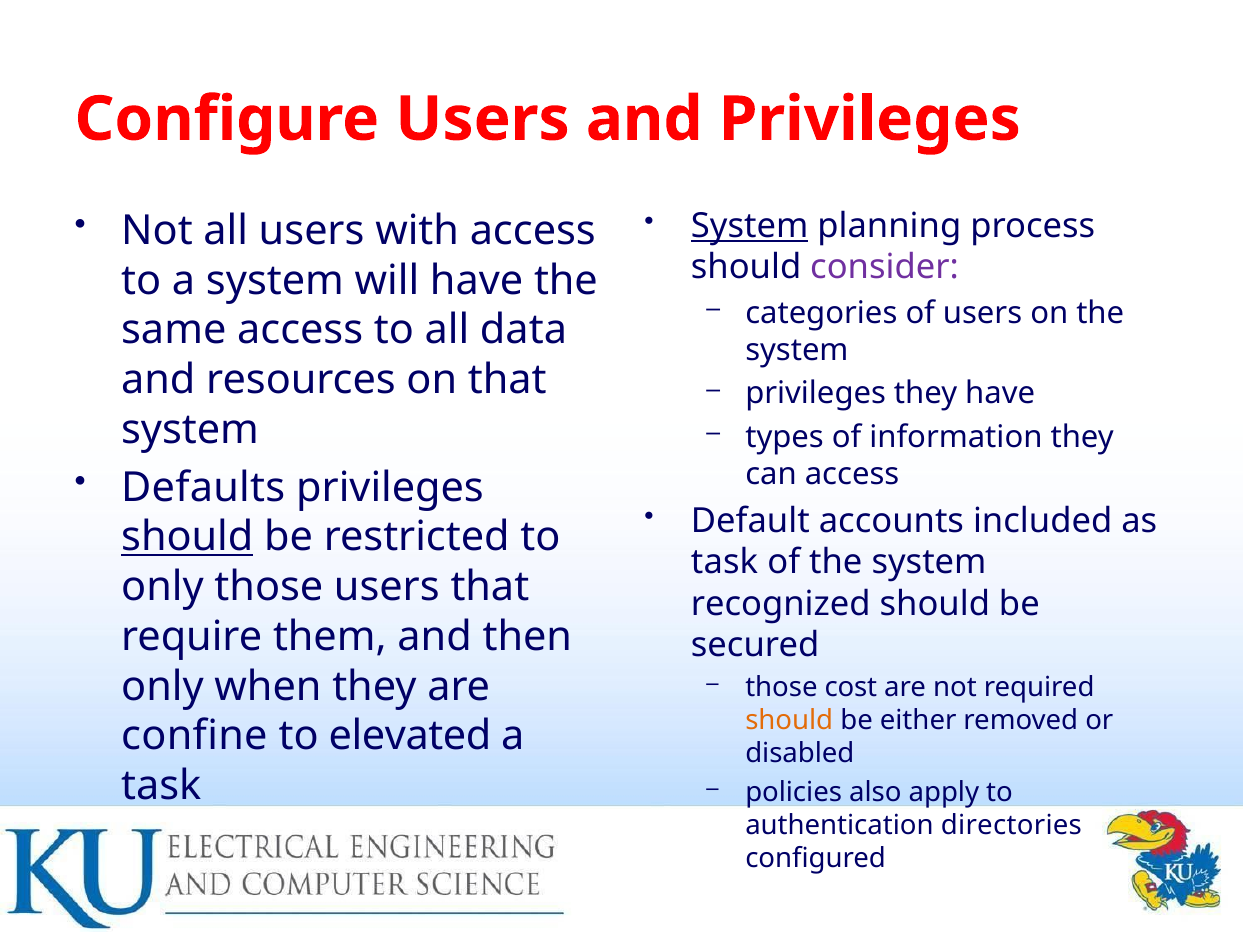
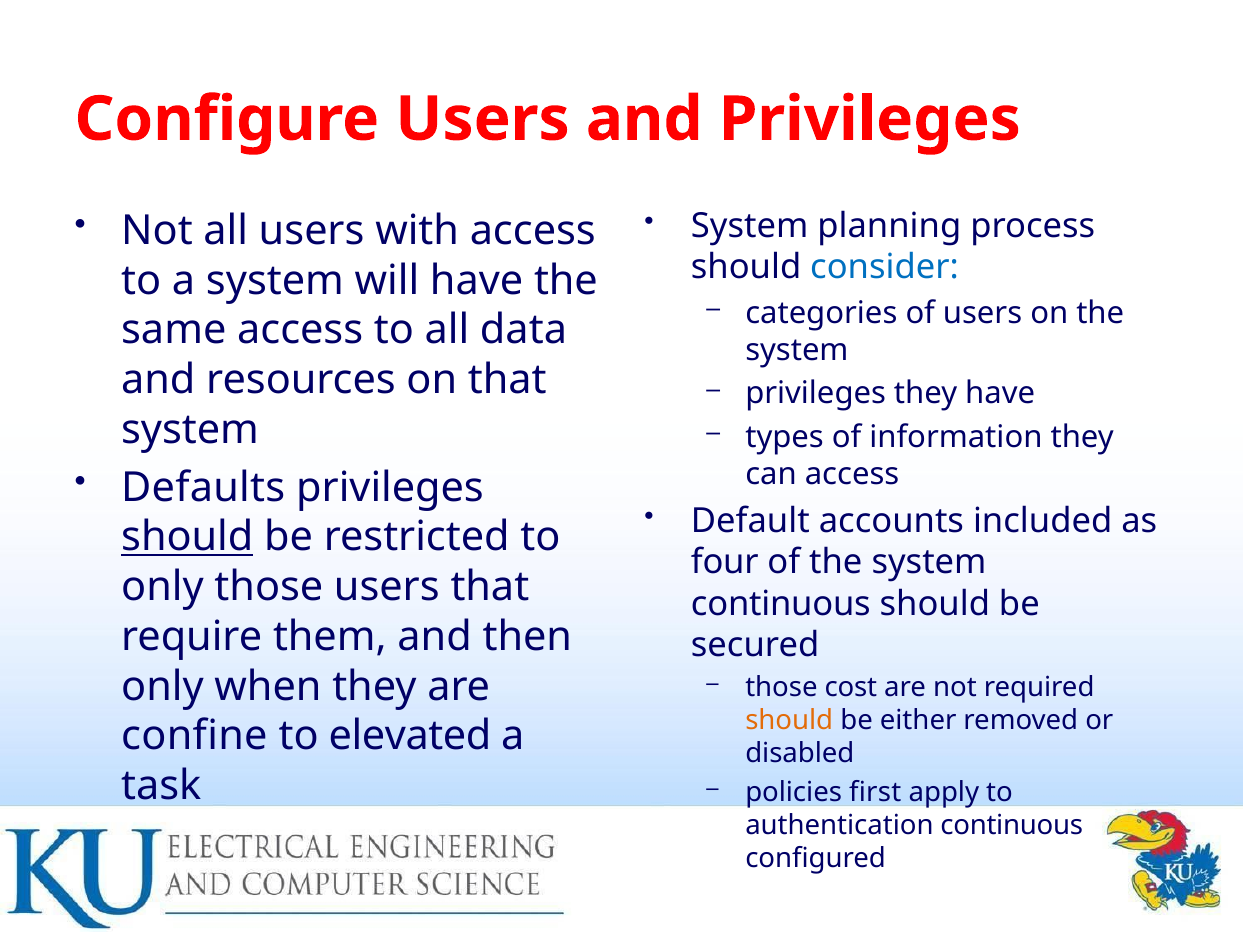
System underline: present -> none (750, 226)
consider colour: purple -> blue (885, 268)
task: task -> four (725, 563)
recognized: recognized -> continuous (781, 604)
also: also -> first (875, 793)
authentication directories: directories -> continuous (1012, 826)
